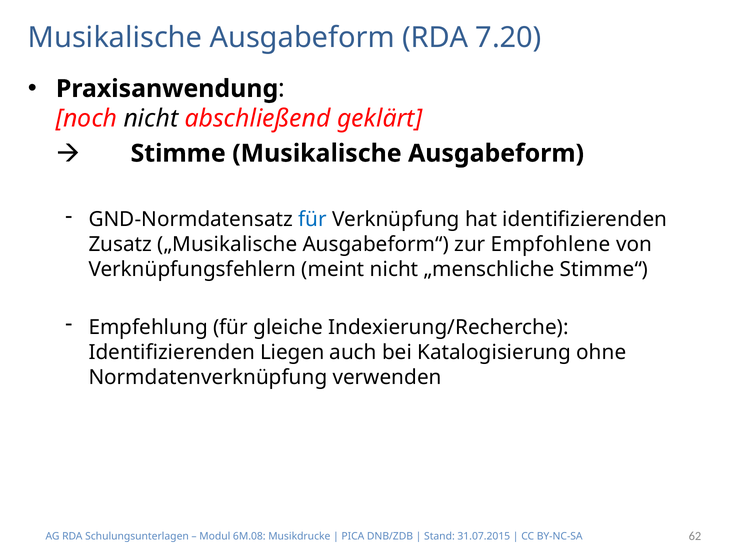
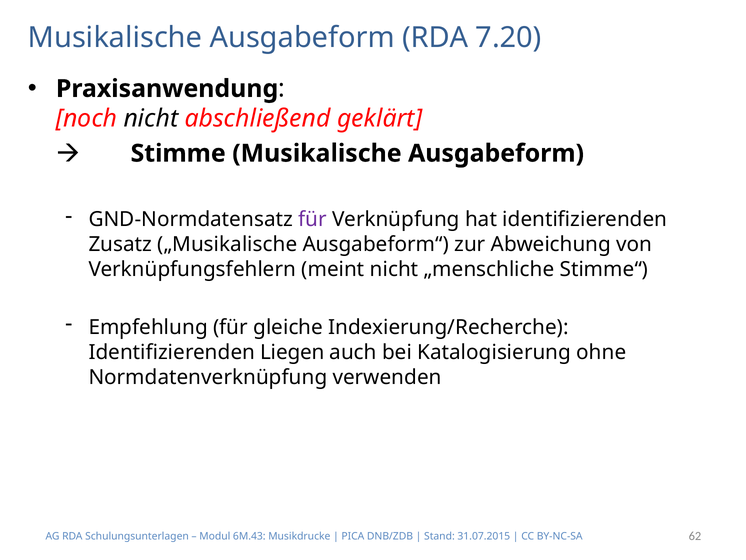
für colour: blue -> purple (313, 219)
Empfohlene: Empfohlene -> Abweichung (551, 244)
6M.08: 6M.08 -> 6M.43 (249, 536)
